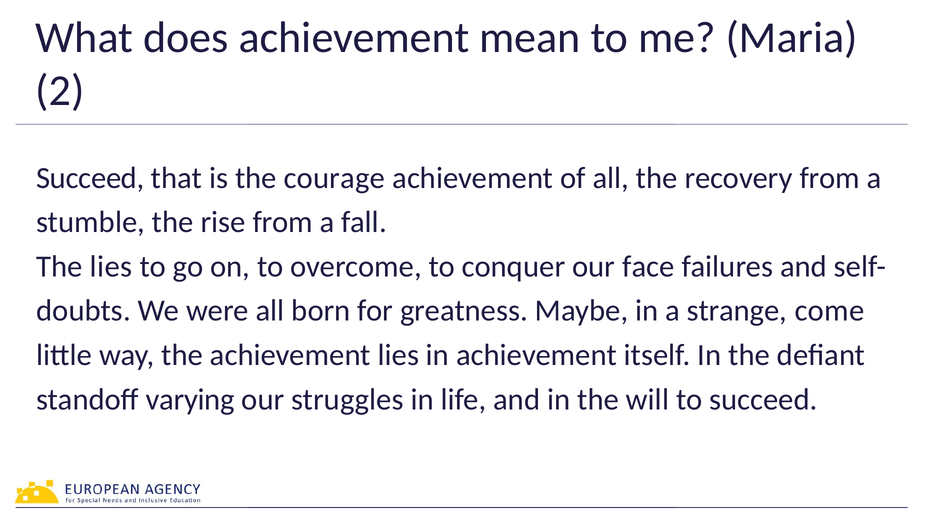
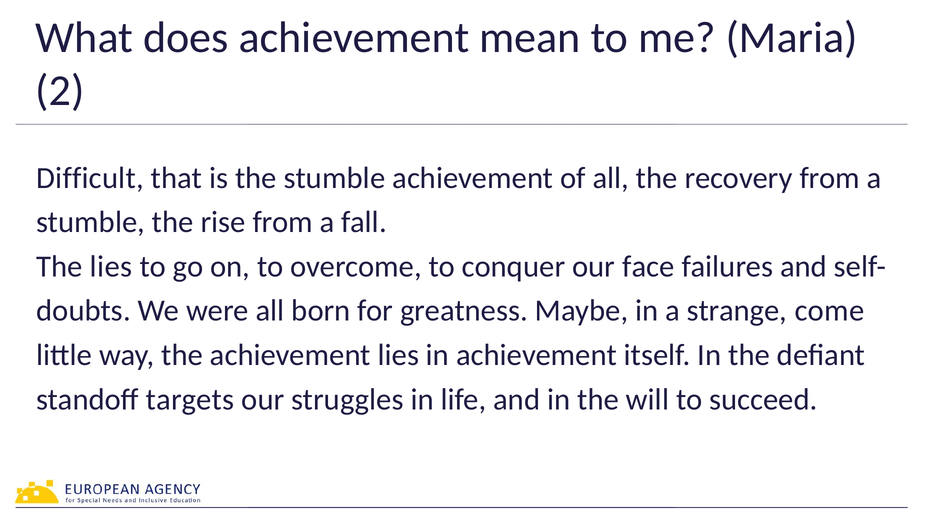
Succeed: Succeed -> Difficult (90, 178)
the courage: courage -> stumble (334, 178)
varying: varying -> targets (190, 399)
